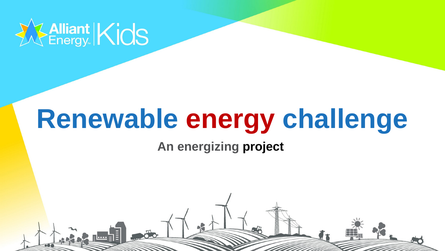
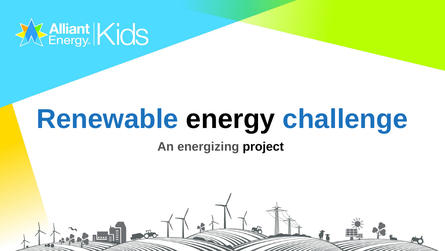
energy colour: red -> black (231, 119)
